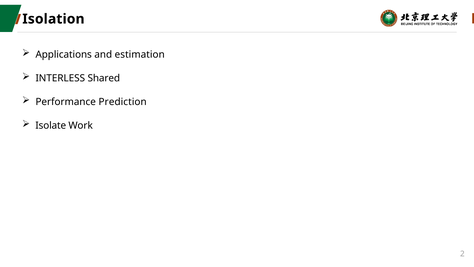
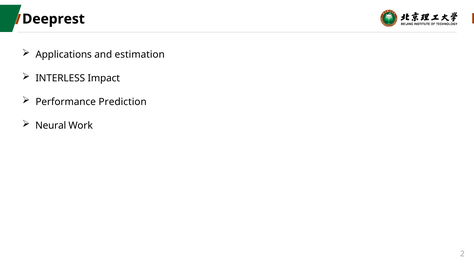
Isolation: Isolation -> Deeprest (54, 19)
Shared: Shared -> Impact (104, 78)
Isolate: Isolate -> Neural (51, 125)
